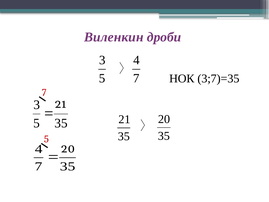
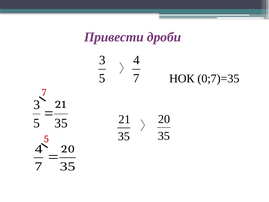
Виленкин: Виленкин -> Привести (114, 37)
3;7)=35: 3;7)=35 -> 0;7)=35 (218, 78)
